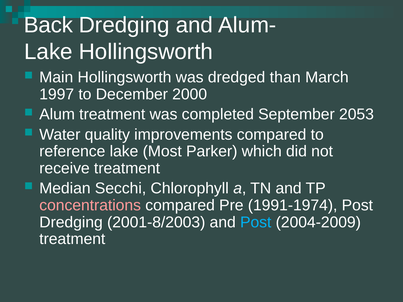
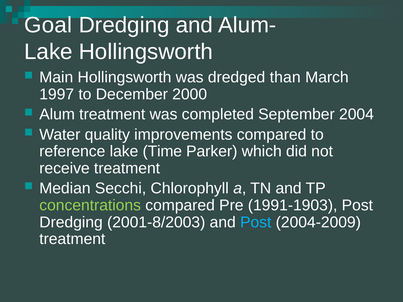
Back: Back -> Goal (48, 25)
2053: 2053 -> 2004 (356, 115)
Most: Most -> Time (162, 152)
concentrations colour: pink -> light green (90, 205)
1991-1974: 1991-1974 -> 1991-1903 (293, 205)
